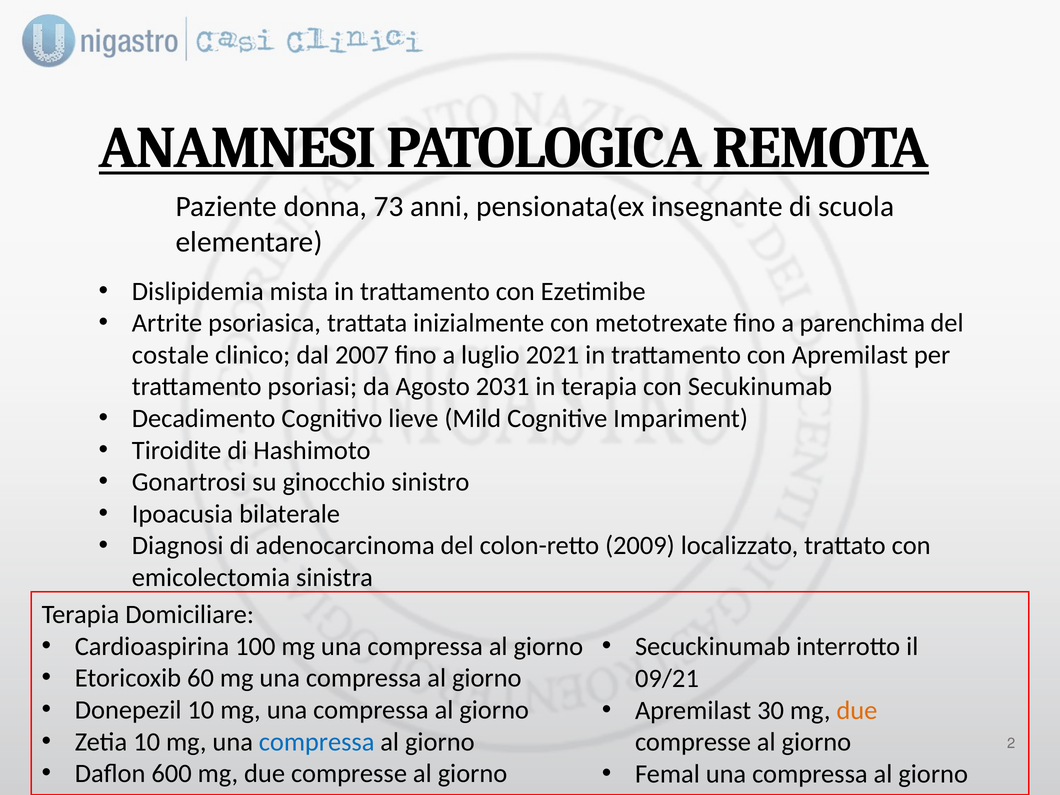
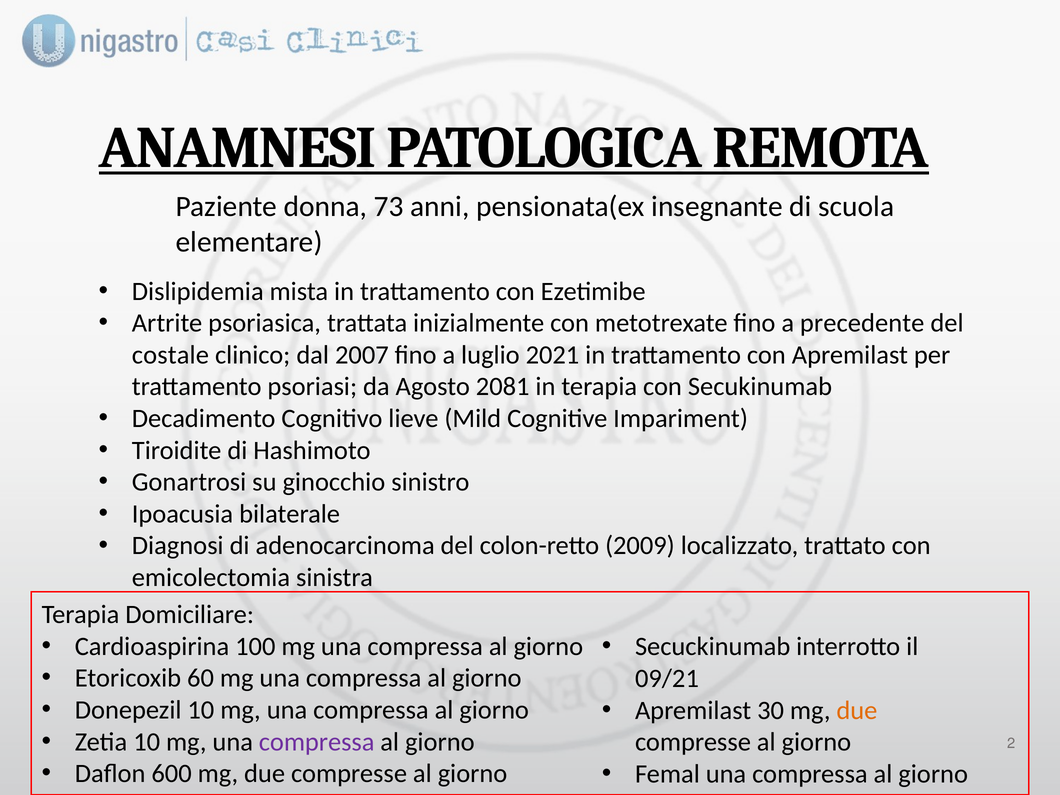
parenchima: parenchima -> precedente (862, 323)
2031: 2031 -> 2081 (503, 387)
compressa colour: blue -> purple (317, 742)
